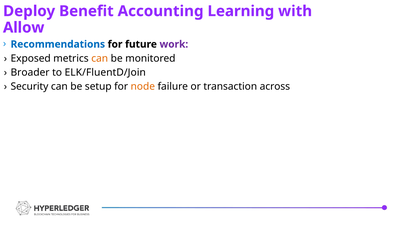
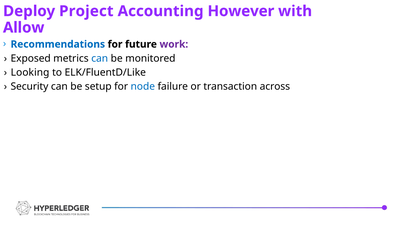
Benefit: Benefit -> Project (86, 11)
Learning: Learning -> However (241, 11)
can colour: orange -> blue (100, 59)
Broader: Broader -> Looking (30, 72)
ELK/FluentD/Join: ELK/FluentD/Join -> ELK/FluentD/Like (105, 72)
node colour: orange -> blue (143, 86)
